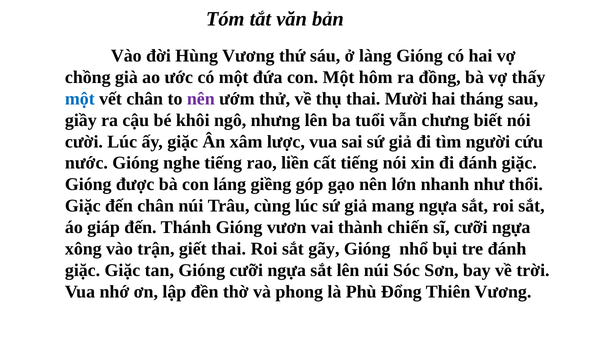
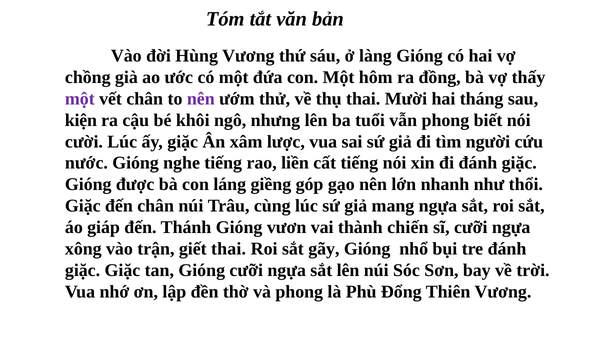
một colour: blue -> purple (80, 99)
giầy: giầy -> kiện (81, 120)
vẫn chưng: chưng -> phong (445, 120)
